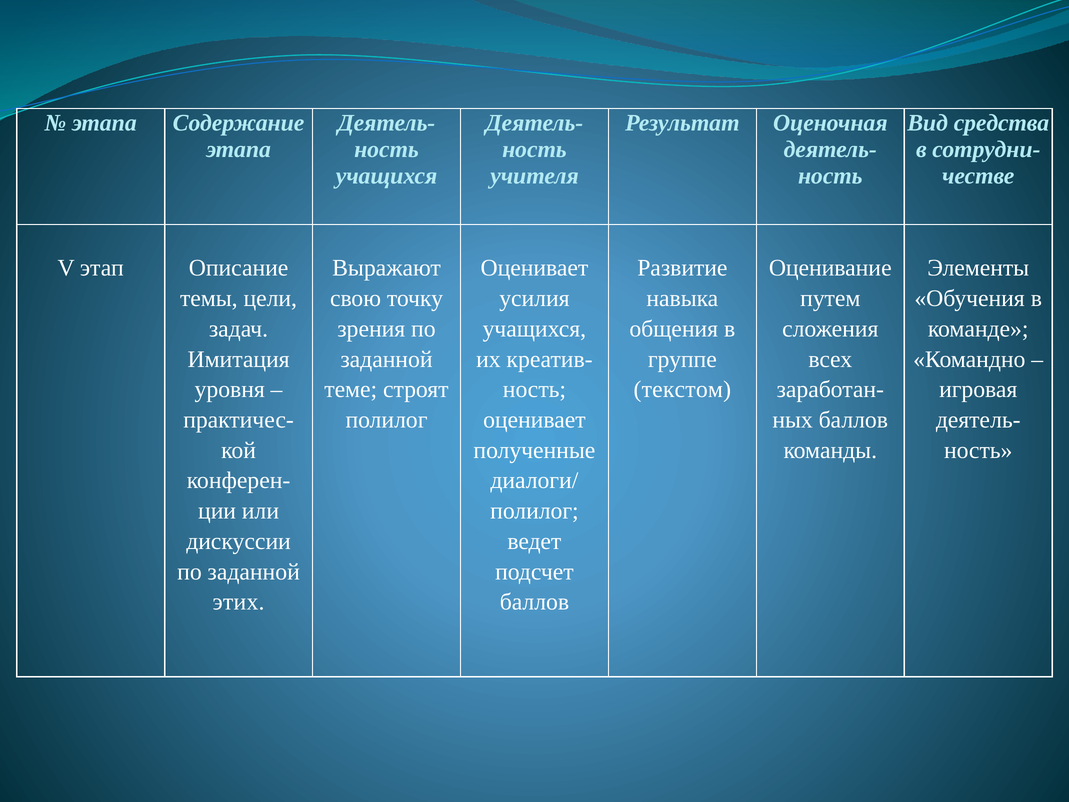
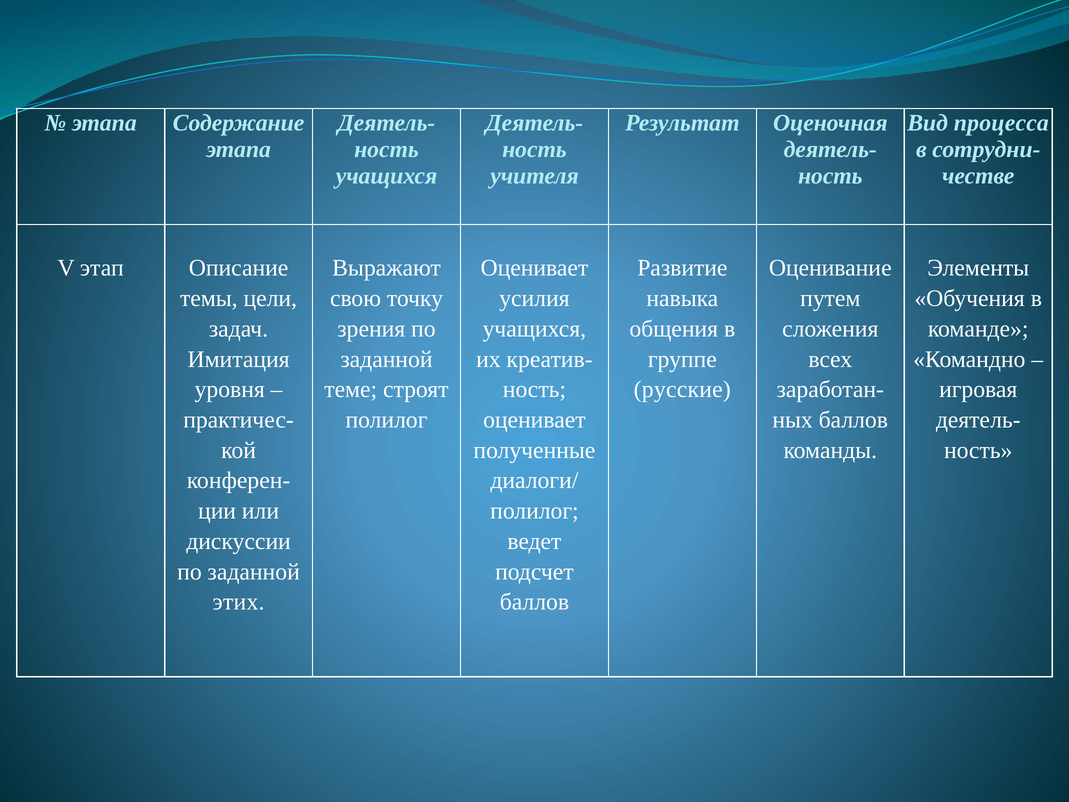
средства: средства -> процесса (1001, 123)
текстом: текстом -> русские (682, 389)
